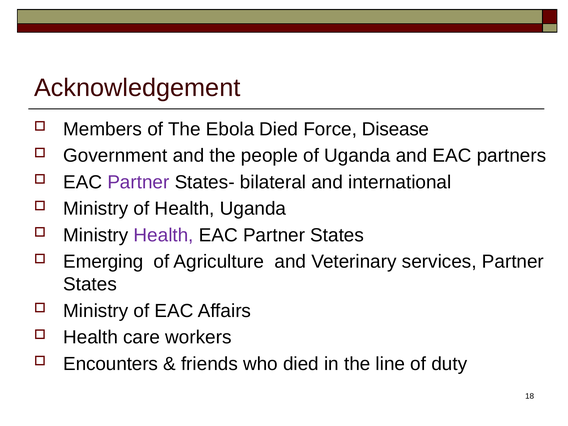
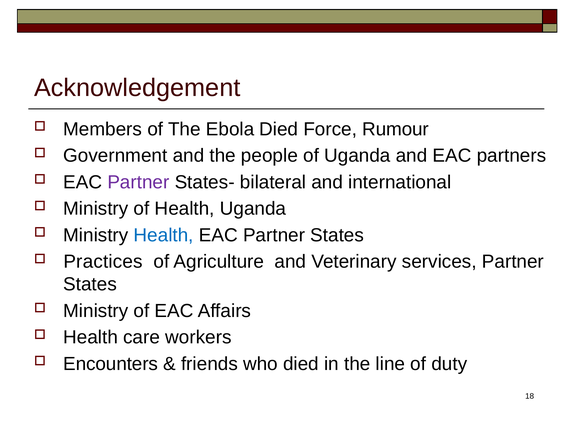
Disease: Disease -> Rumour (396, 129)
Health colour: purple -> blue (164, 235)
Emerging: Emerging -> Practices (103, 262)
